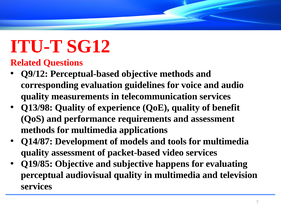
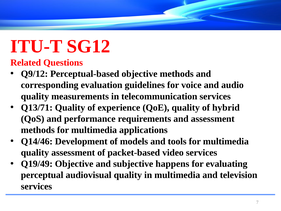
Q13/98: Q13/98 -> Q13/71 (37, 107)
benefit: benefit -> hybrid (226, 107)
Q14/87: Q14/87 -> Q14/46 (37, 141)
Q19/85: Q19/85 -> Q19/49 (37, 164)
